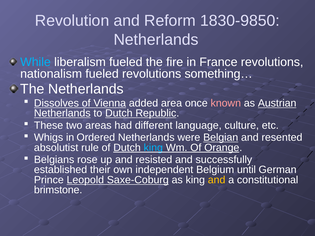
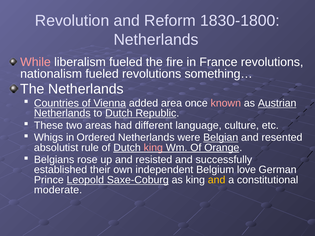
1830-9850: 1830-9850 -> 1830-1800 (240, 21)
While colour: light blue -> pink (36, 62)
Dissolves: Dissolves -> Countries (56, 103)
king colour: light blue -> pink (153, 148)
until: until -> love (246, 170)
brimstone: brimstone -> moderate (58, 190)
